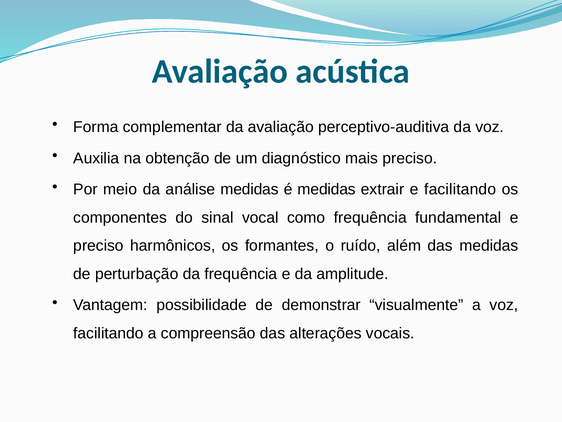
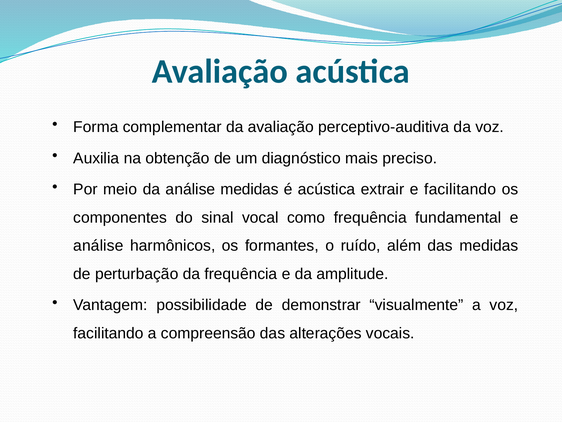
é medidas: medidas -> acústica (327, 189)
preciso: preciso -> análise (98, 245)
